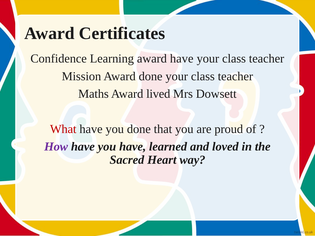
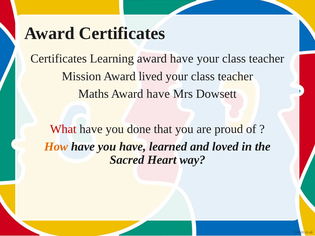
Confidence: Confidence -> Certificates (59, 59)
Award done: done -> lived (151, 76)
Maths Award lived: lived -> have (158, 94)
How colour: purple -> orange (56, 147)
